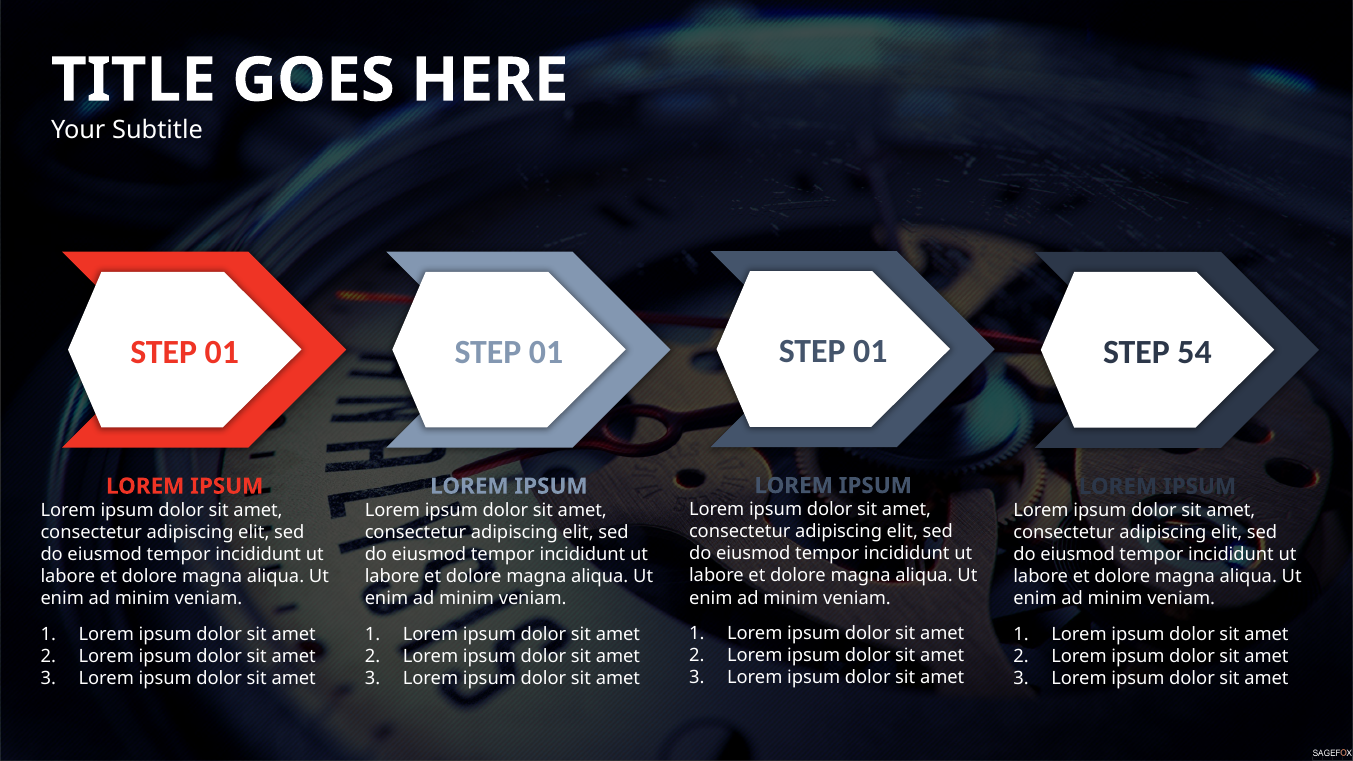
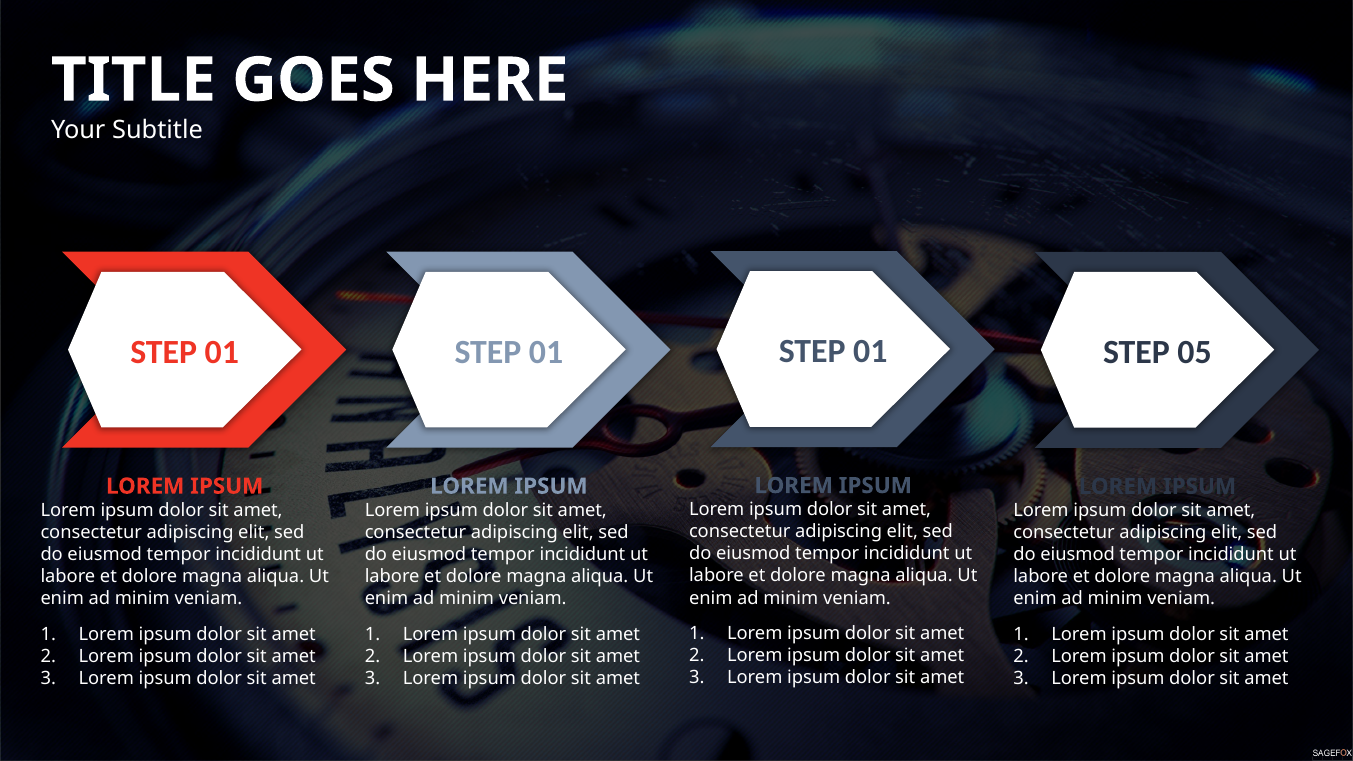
54: 54 -> 05 (1195, 352)
